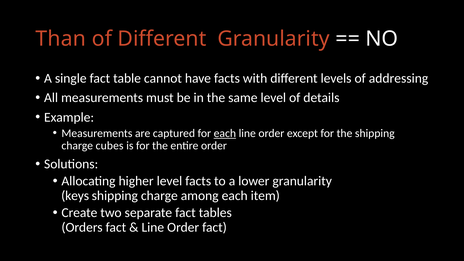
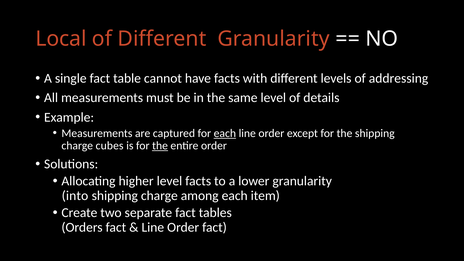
Than: Than -> Local (61, 39)
the underline: none -> present (160, 146)
keys: keys -> into (75, 196)
